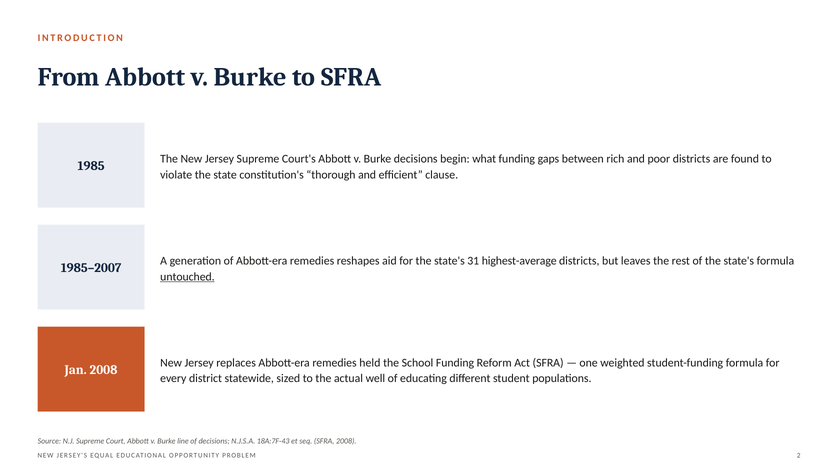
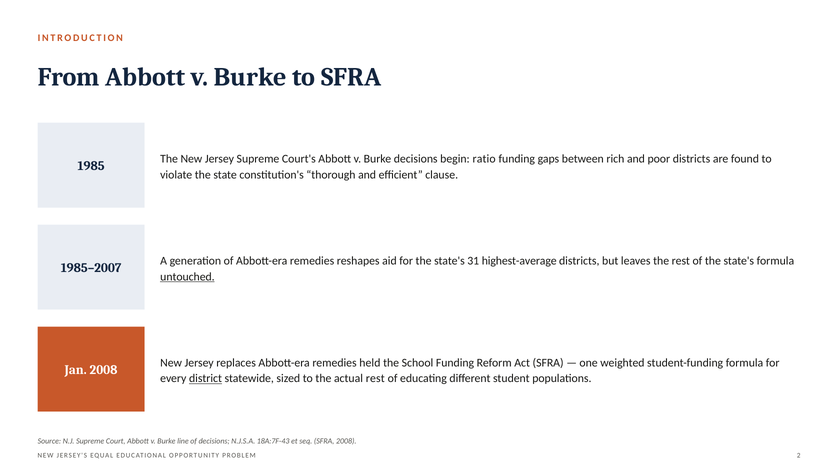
what: what -> ratio (484, 159)
district underline: none -> present (206, 378)
actual well: well -> rest (375, 378)
